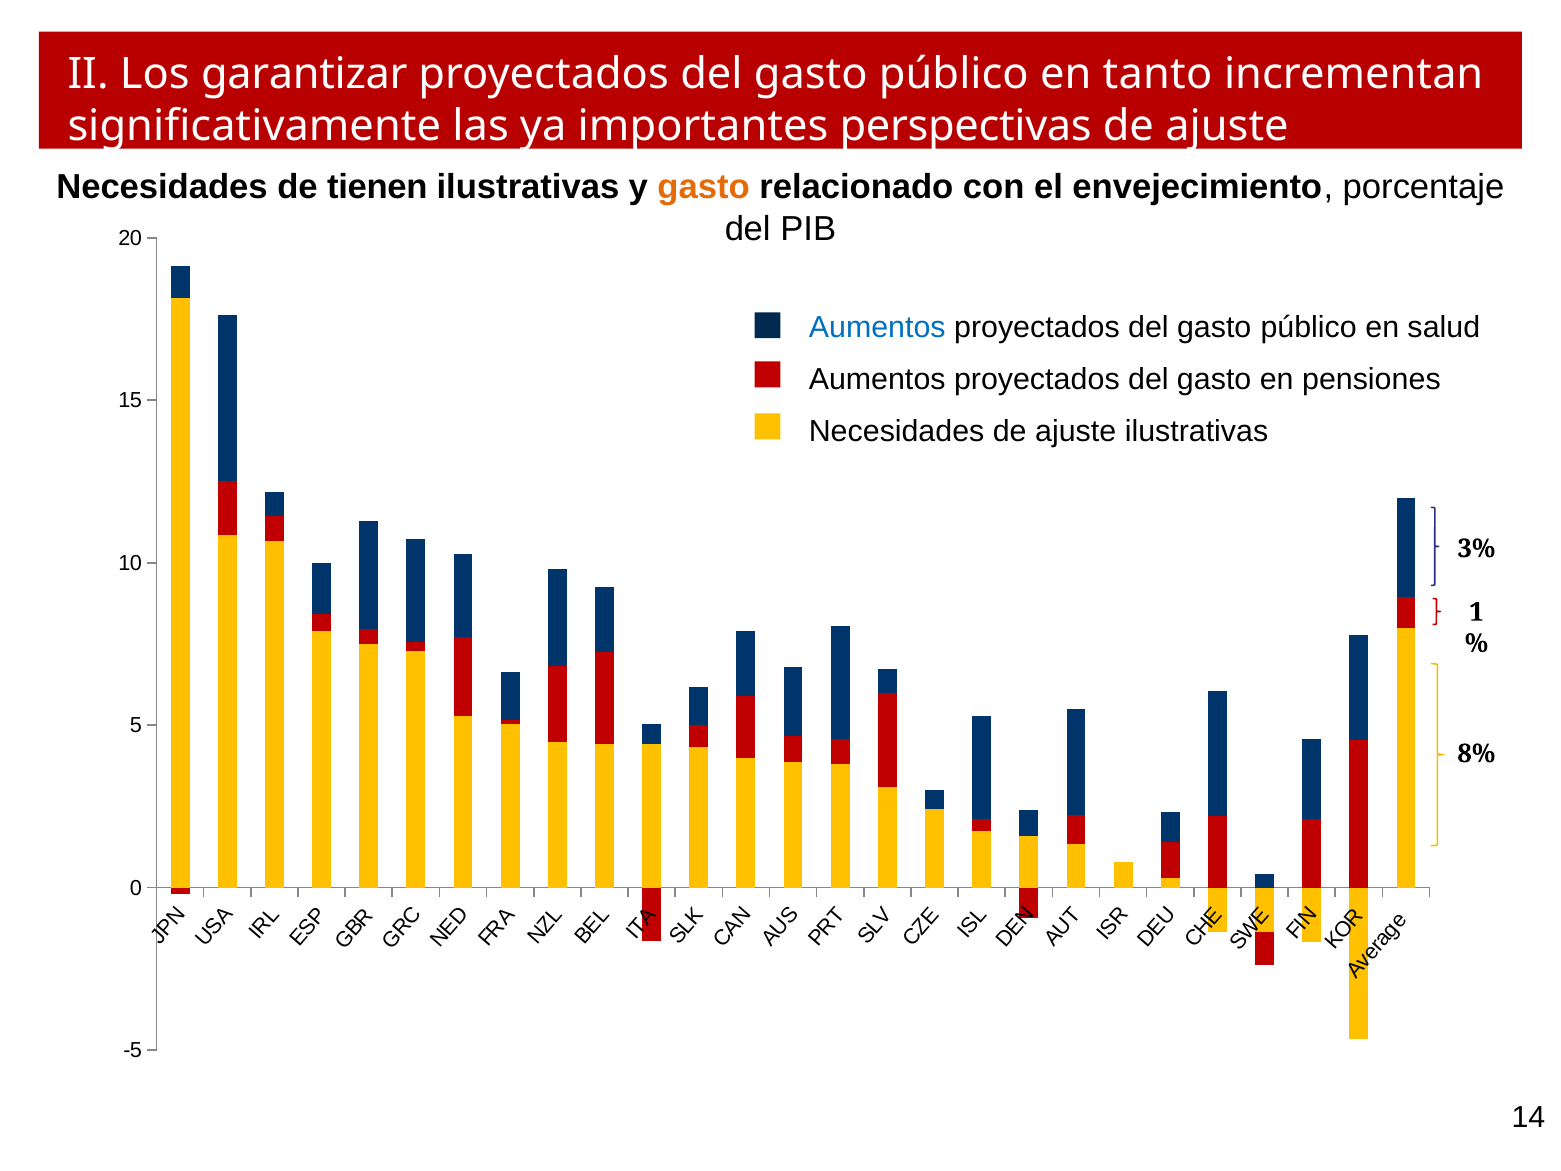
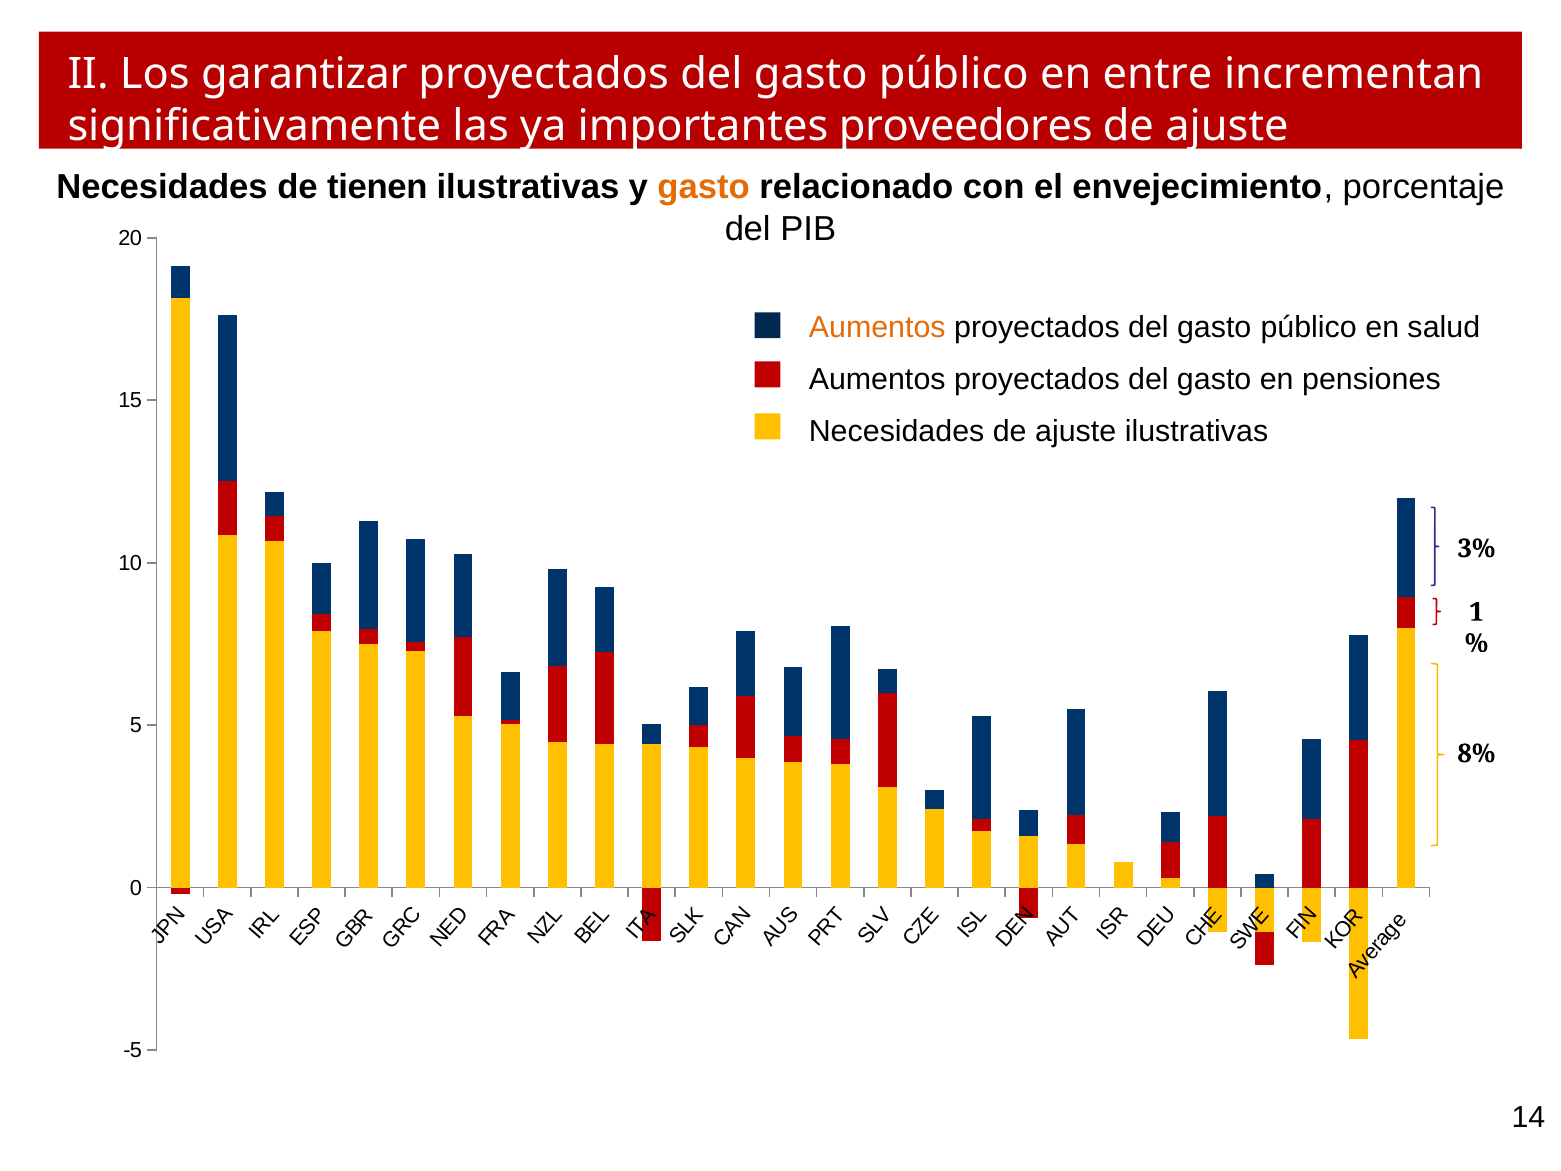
tanto: tanto -> entre (1158, 75)
perspectivas: perspectivas -> proveedores (966, 127)
Aumentos colour: blue -> orange (877, 327)
